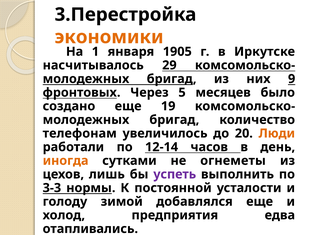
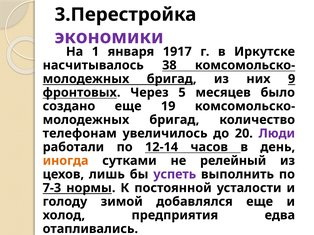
экономики colour: orange -> purple (109, 37)
1905: 1905 -> 1917 (177, 52)
29: 29 -> 38 (169, 65)
Люди colour: orange -> purple (277, 134)
огнеметы: огнеметы -> релейный (233, 161)
3-3: 3-3 -> 7-3 (52, 188)
